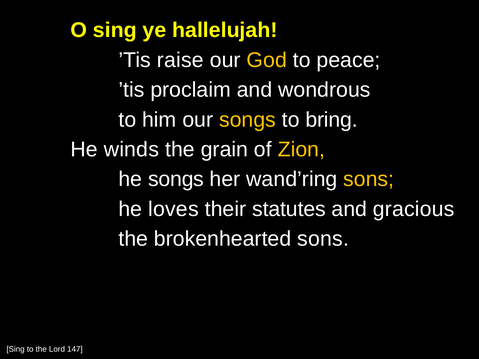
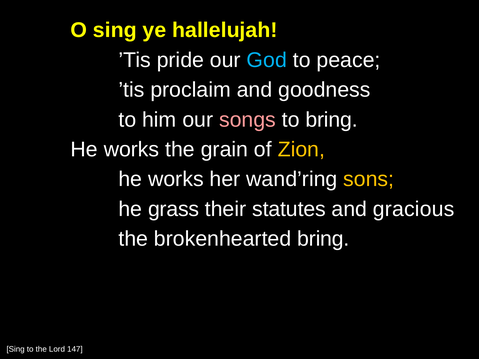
raise: raise -> pride (180, 60)
God colour: yellow -> light blue (267, 60)
wondrous: wondrous -> goodness (324, 90)
songs colour: yellow -> pink (247, 120)
winds: winds -> works (131, 150)
songs: songs -> works (176, 179)
loves: loves -> grass (174, 209)
brokenhearted sons: sons -> bring (323, 239)
